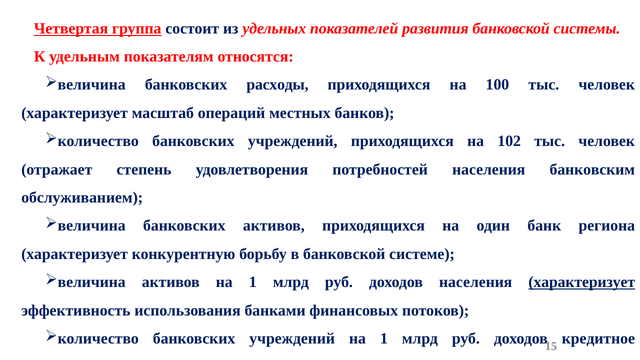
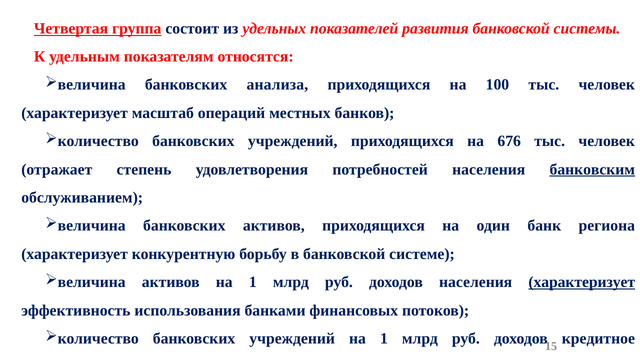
расходы: расходы -> анализа (277, 85)
102: 102 -> 676 (509, 141)
банковским underline: none -> present (592, 169)
